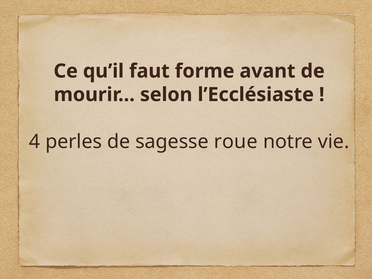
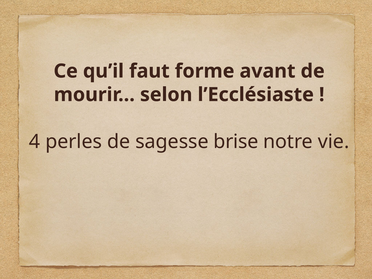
roue: roue -> brise (236, 142)
